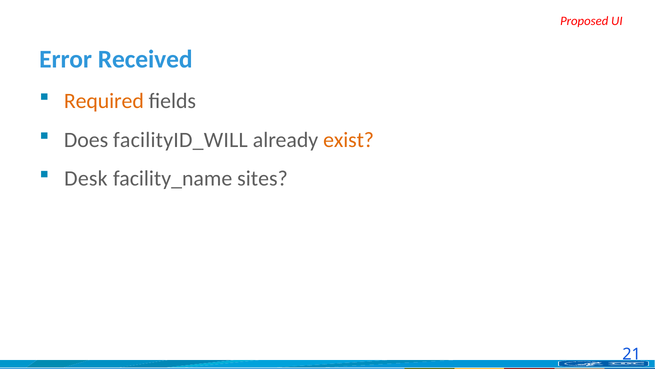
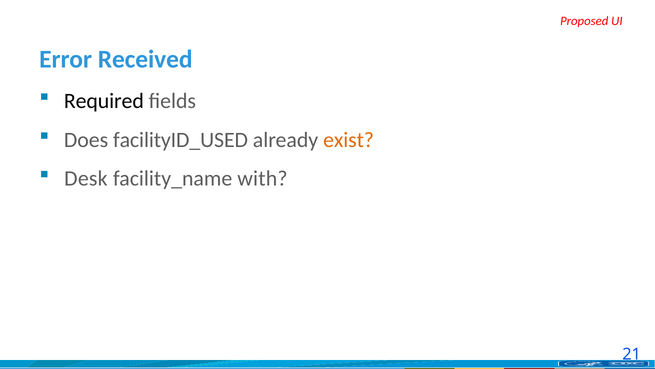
Required colour: orange -> black (104, 101)
facilityID_WILL: facilityID_WILL -> facilityID_USED (181, 140)
sites: sites -> with (262, 178)
